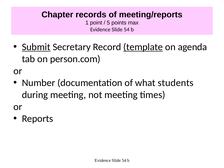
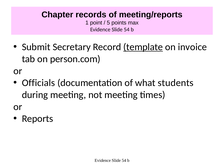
Submit underline: present -> none (36, 47)
agenda: agenda -> invoice (192, 47)
Number: Number -> Officials (38, 83)
